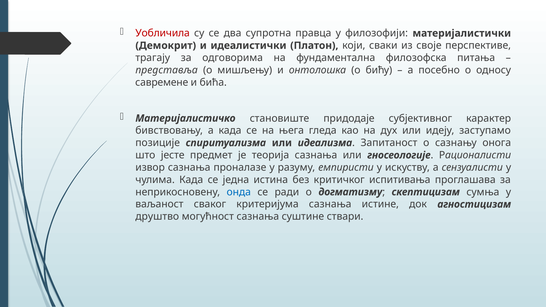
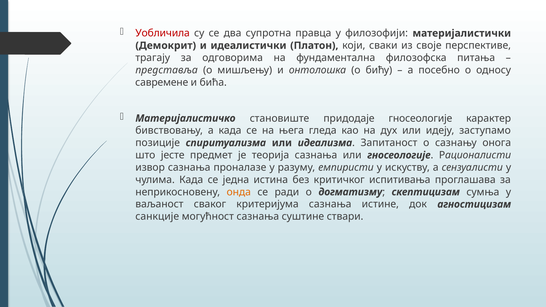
придодаје субјективног: субјективног -> гносеологије (420, 118)
онда colour: blue -> orange (239, 192)
друштво: друштво -> санкције (157, 217)
